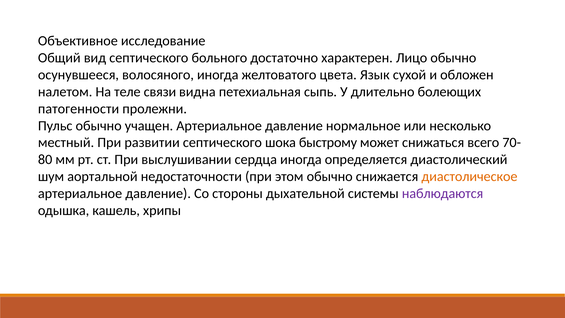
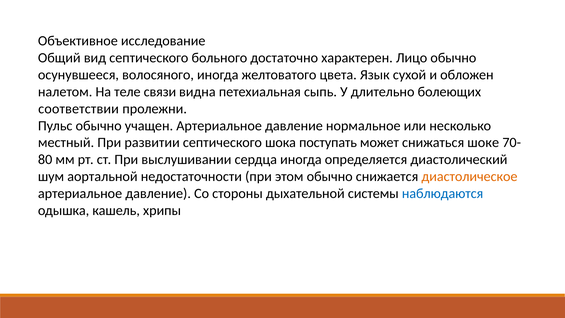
патогенности: патогенности -> соответствии (79, 109)
быстрому: быстрому -> поступать (328, 143)
всего: всего -> шоке (483, 143)
наблюдаются colour: purple -> blue (443, 193)
